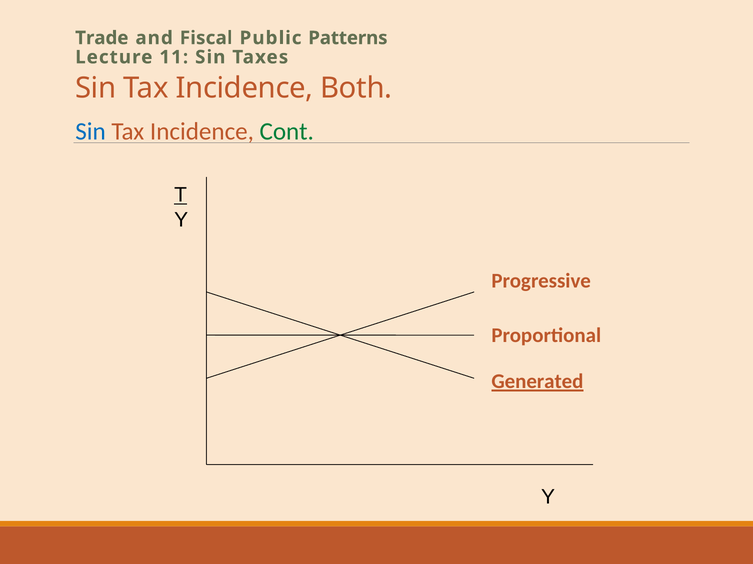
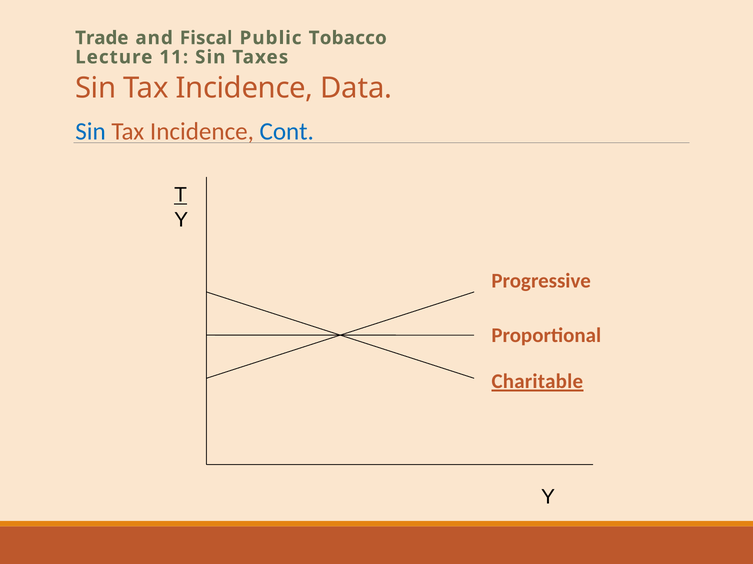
Patterns: Patterns -> Tobacco (348, 38)
Both: Both -> Data (356, 88)
Cont colour: green -> blue (287, 132)
Generated: Generated -> Charitable (537, 382)
